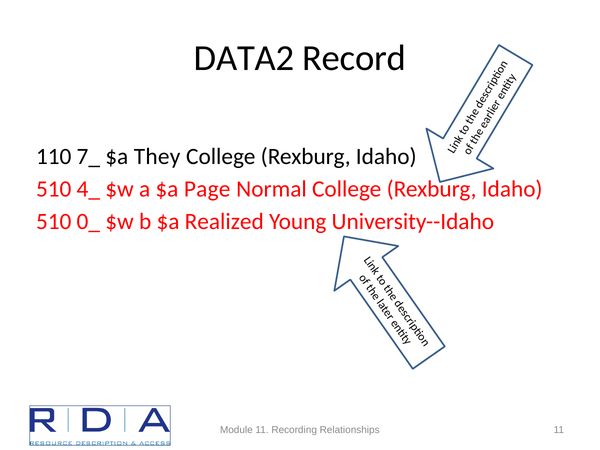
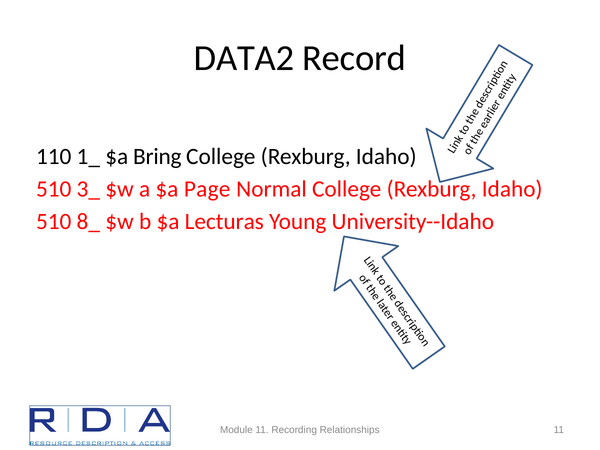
7_: 7_ -> 1_ (88, 156)
They: They -> Bring (157, 156)
4_: 4_ -> 3_ (88, 189)
0_: 0_ -> 8_ (88, 222)
Realized: Realized -> Lecturas (224, 222)
